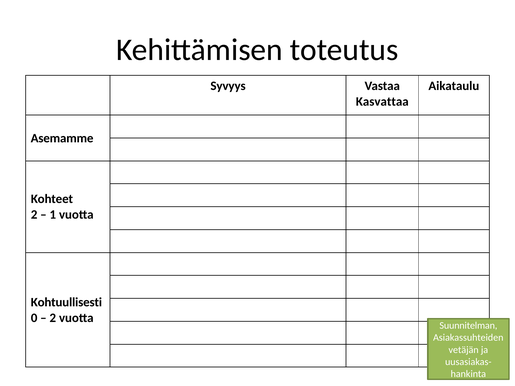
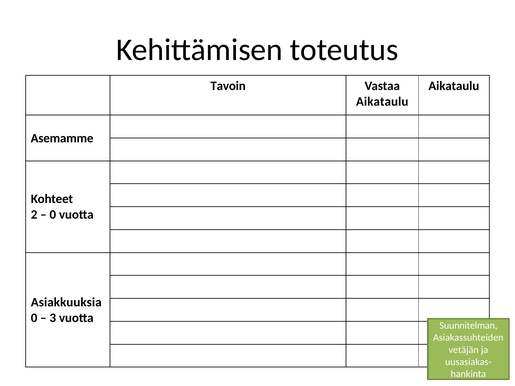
Syvyys: Syvyys -> Tavoin (228, 86)
Kasvattaa: Kasvattaa -> Aikataulu (382, 102)
1: 1 -> 0 (53, 215)
Kohtuullisesti: Kohtuullisesti -> Asiakkuuksia (66, 302)
2: 2 -> 3 (53, 318)
